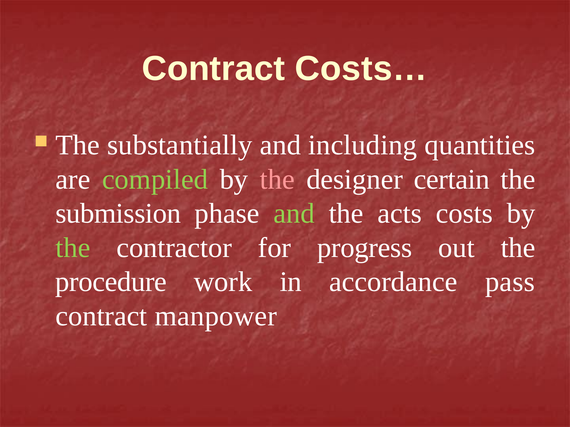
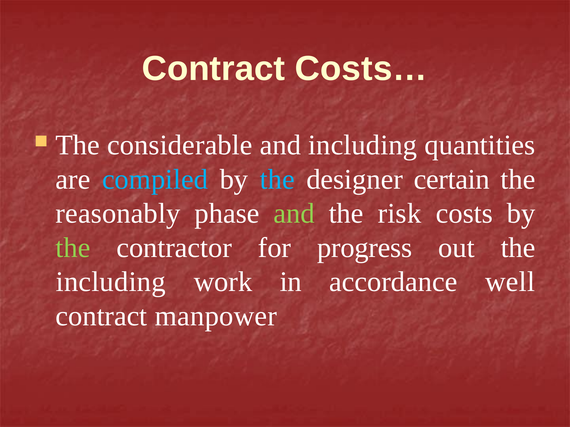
substantially: substantially -> considerable (180, 145)
compiled colour: light green -> light blue (155, 180)
the colour: pink -> light blue (277, 180)
submission: submission -> reasonably (118, 214)
acts: acts -> risk (399, 214)
procedure: procedure -> including (111, 282)
pass: pass -> well (510, 282)
